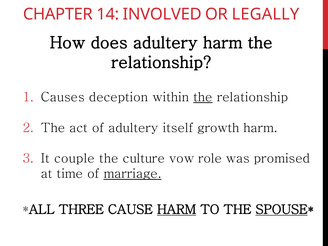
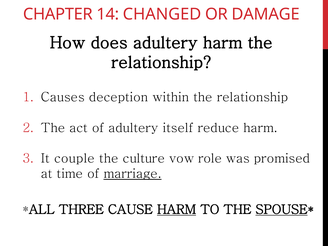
INVOLVED: INVOLVED -> CHANGED (162, 14)
LEGALLY: LEGALLY -> DAMAGE (266, 14)
the underline: present -> none (203, 97)
growth: growth -> reduce (218, 128)
